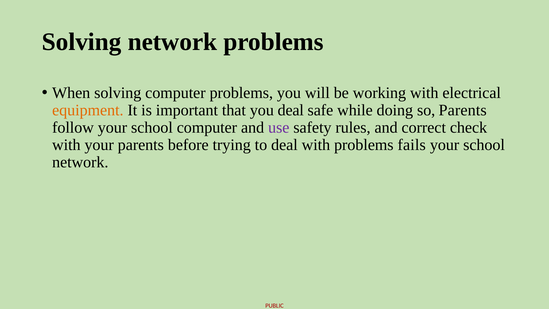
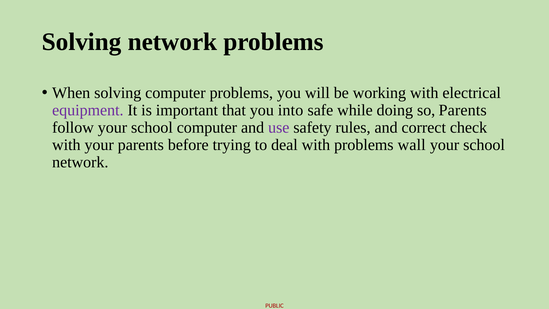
equipment colour: orange -> purple (88, 110)
you deal: deal -> into (291, 110)
fails: fails -> wall (412, 145)
